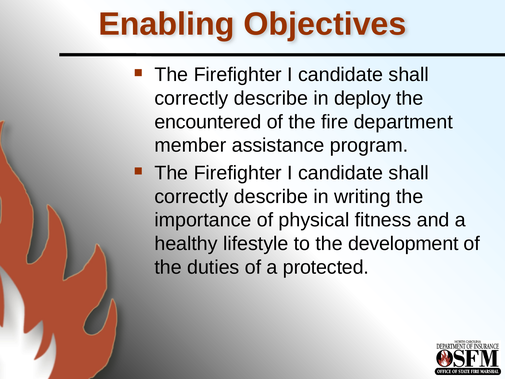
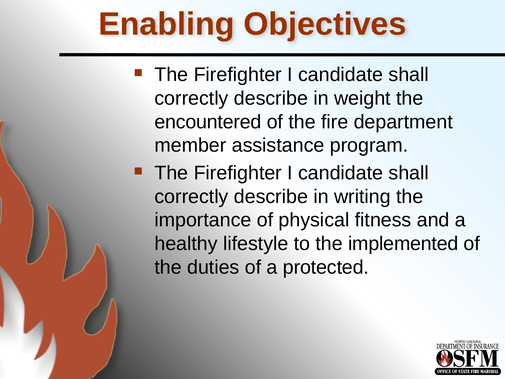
deploy: deploy -> weight (362, 98)
development: development -> implemented (403, 244)
